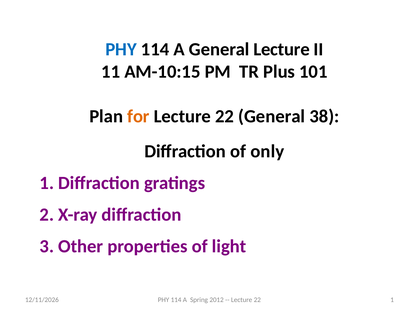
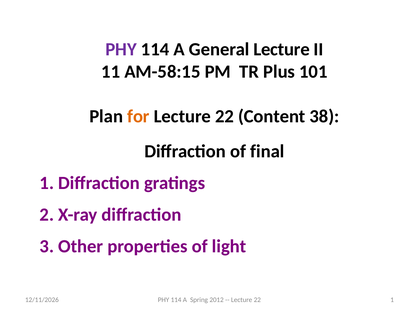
PHY colour: blue -> purple (121, 49)
AM-10:15: AM-10:15 -> AM-58:15 (162, 72)
22 General: General -> Content (272, 117)
only: only -> final (267, 151)
